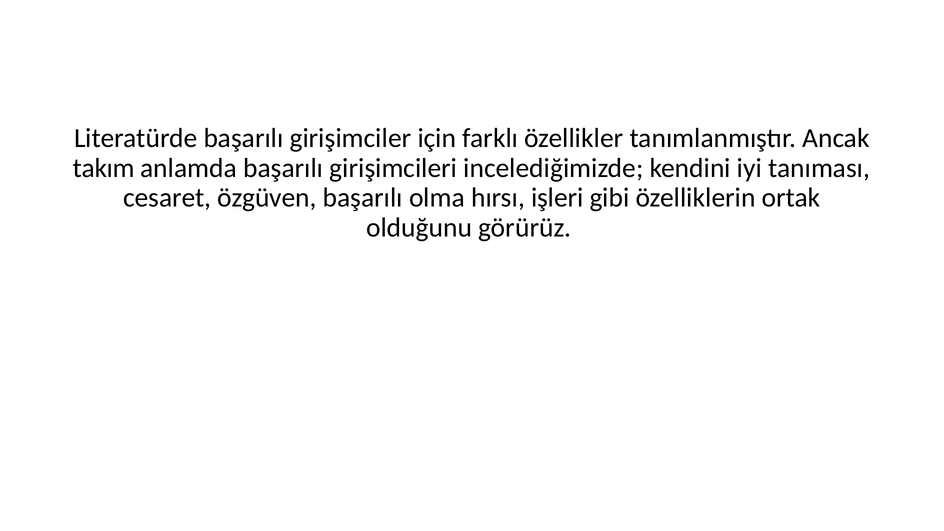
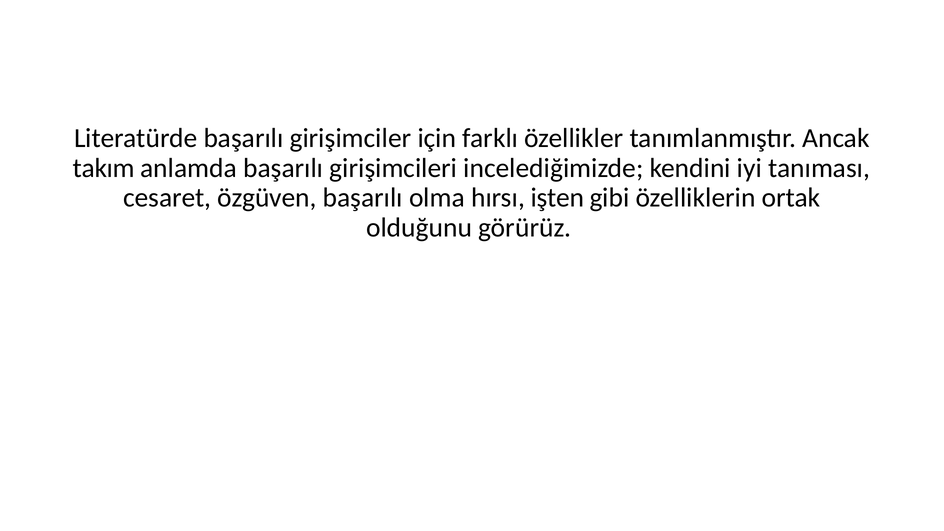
işleri: işleri -> işten (557, 198)
